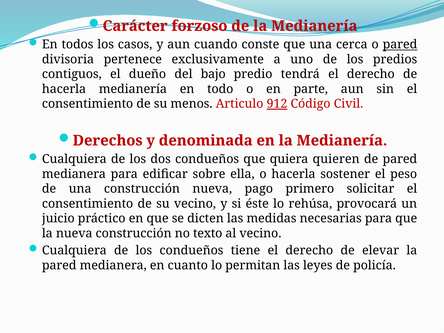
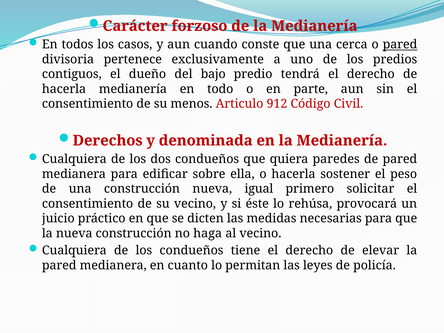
912 underline: present -> none (277, 104)
quieren: quieren -> paredes (336, 159)
pago: pago -> igual (259, 189)
texto: texto -> haga (208, 233)
